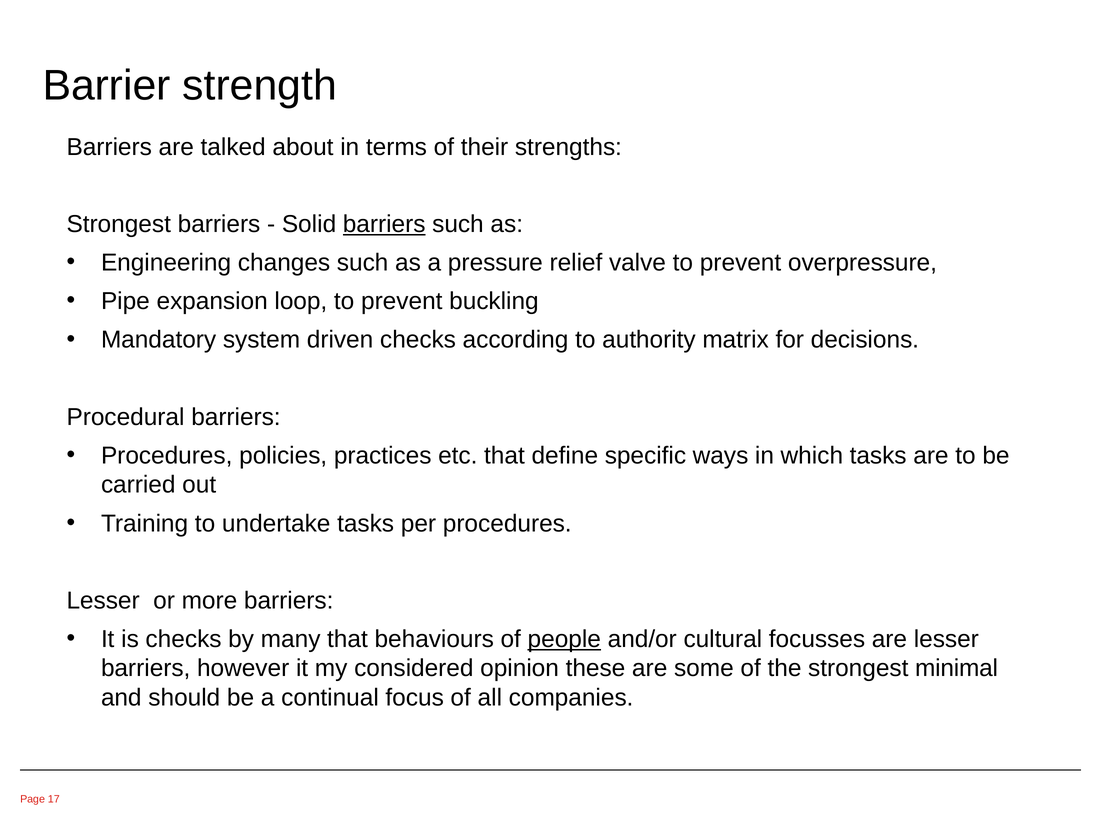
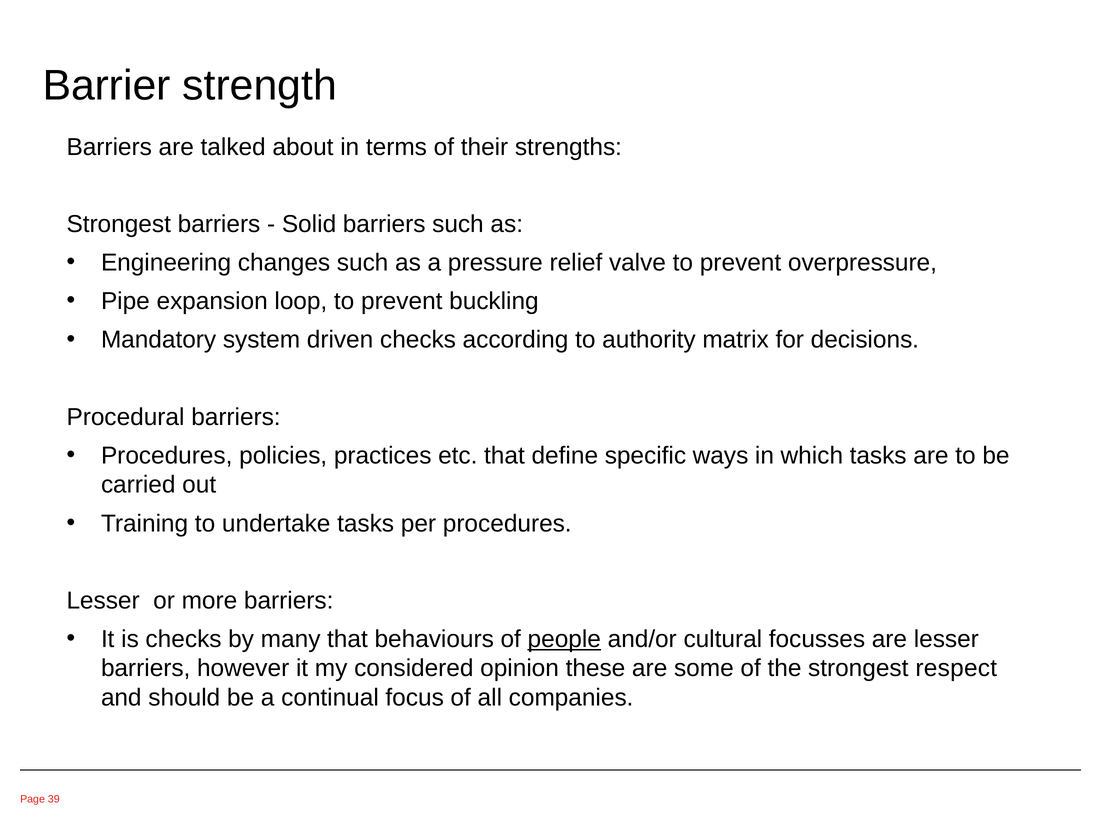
barriers underline: present -> none (384, 224)
minimal: minimal -> respect (956, 668)
17: 17 -> 39 (54, 799)
